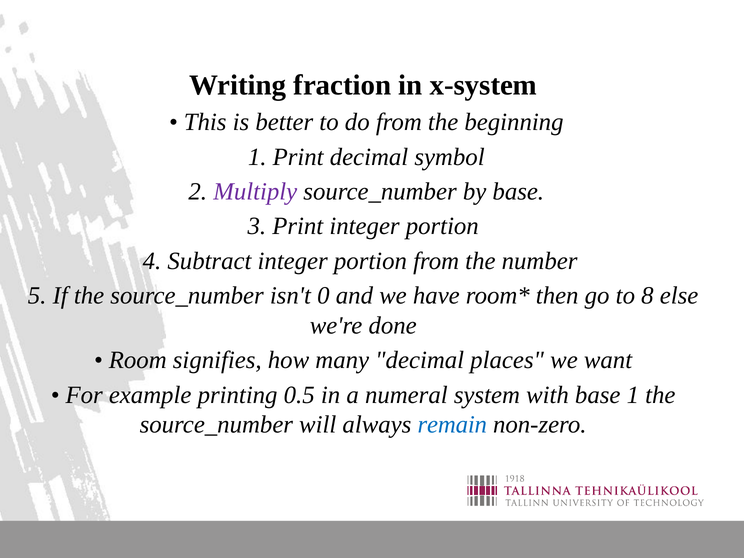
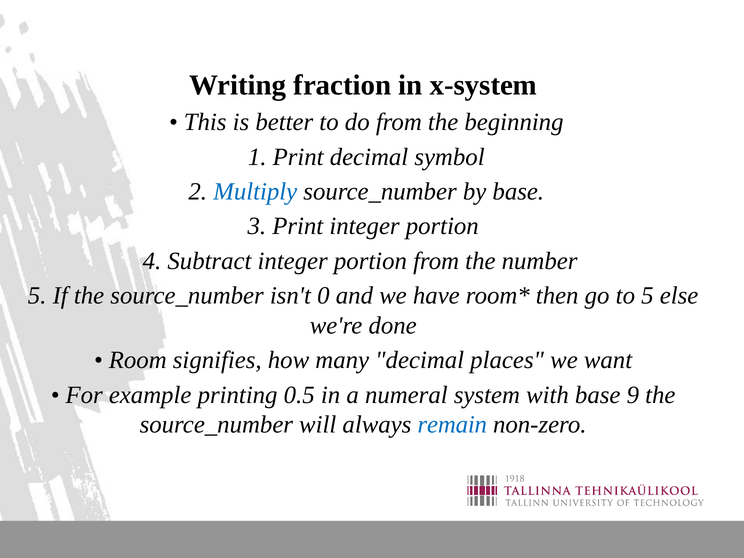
Multiply colour: purple -> blue (255, 192)
to 8: 8 -> 5 (647, 296)
base 1: 1 -> 9 (633, 395)
